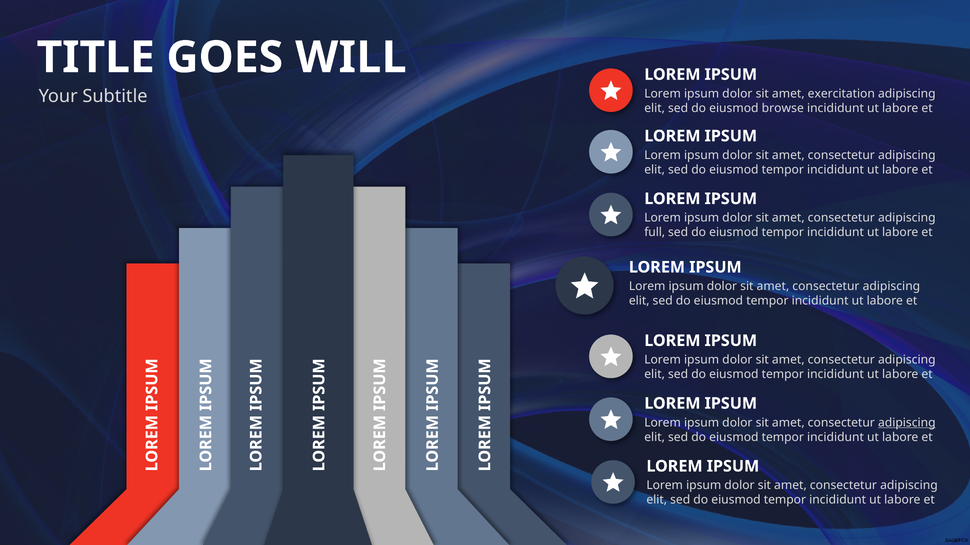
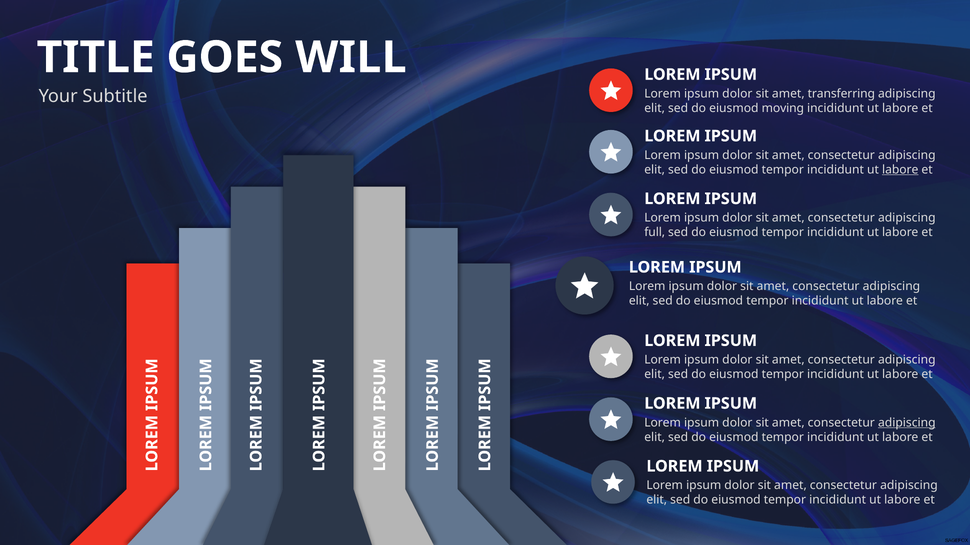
exercitation: exercitation -> transferring (841, 94)
browse: browse -> moving (783, 108)
labore underline: none -> present (900, 170)
